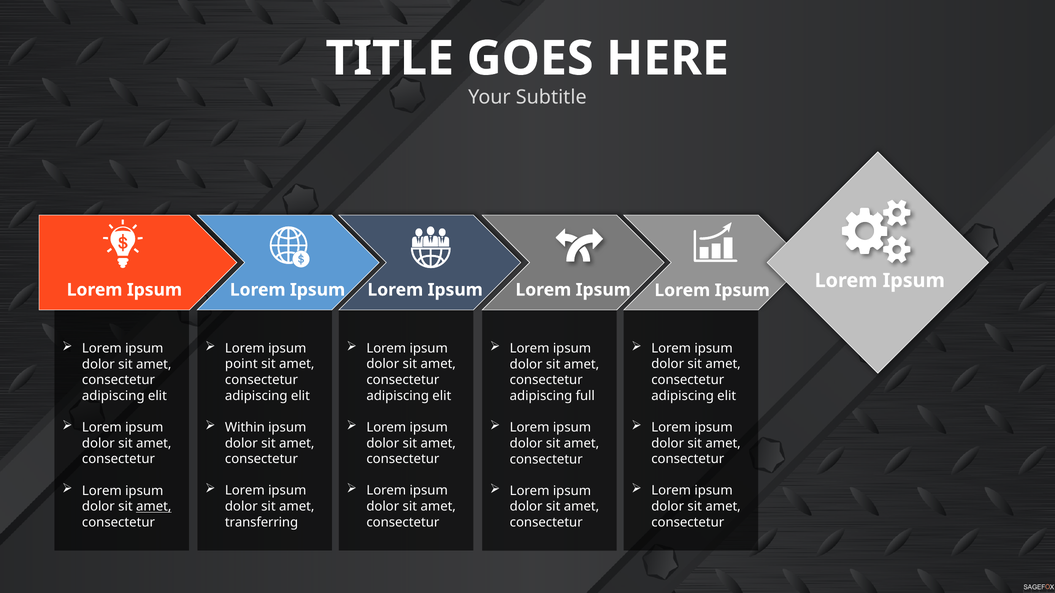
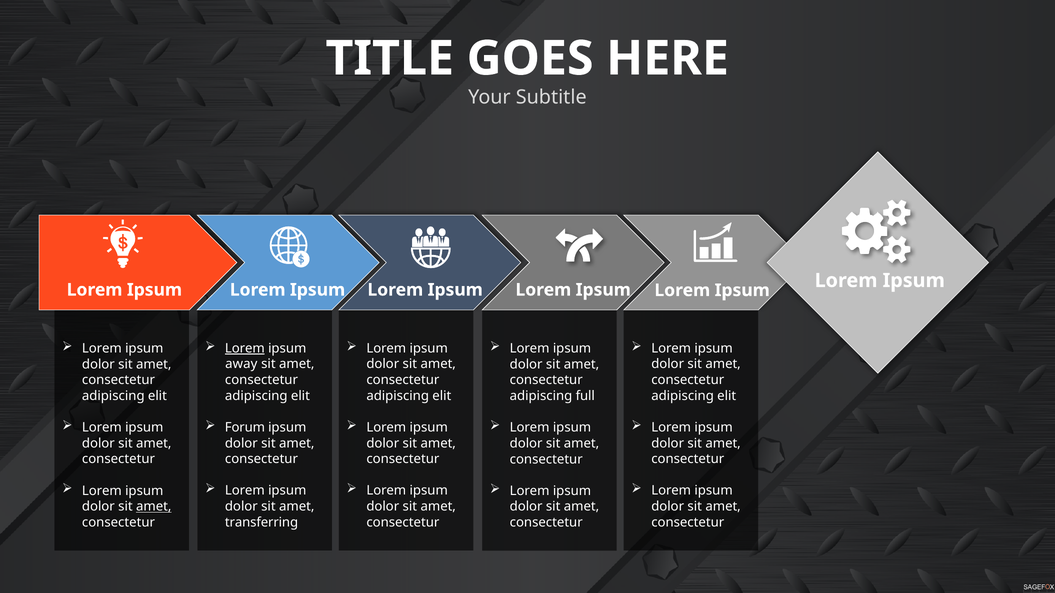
Lorem underline: none -> present (245, 349)
point: point -> away (241, 364)
Within: Within -> Forum (245, 428)
